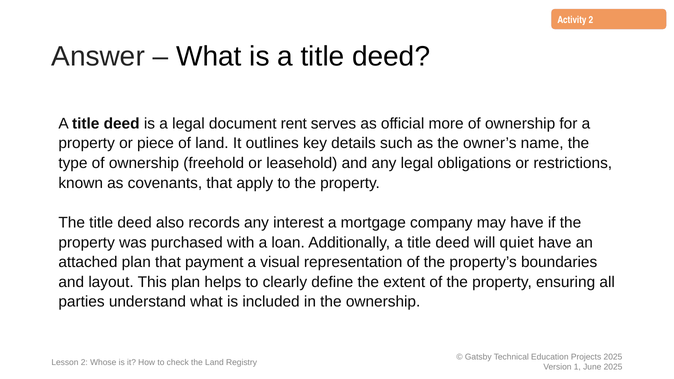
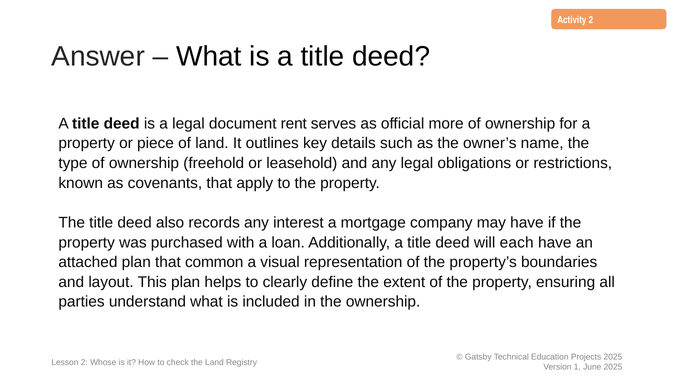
quiet: quiet -> each (517, 242)
payment: payment -> common (214, 262)
